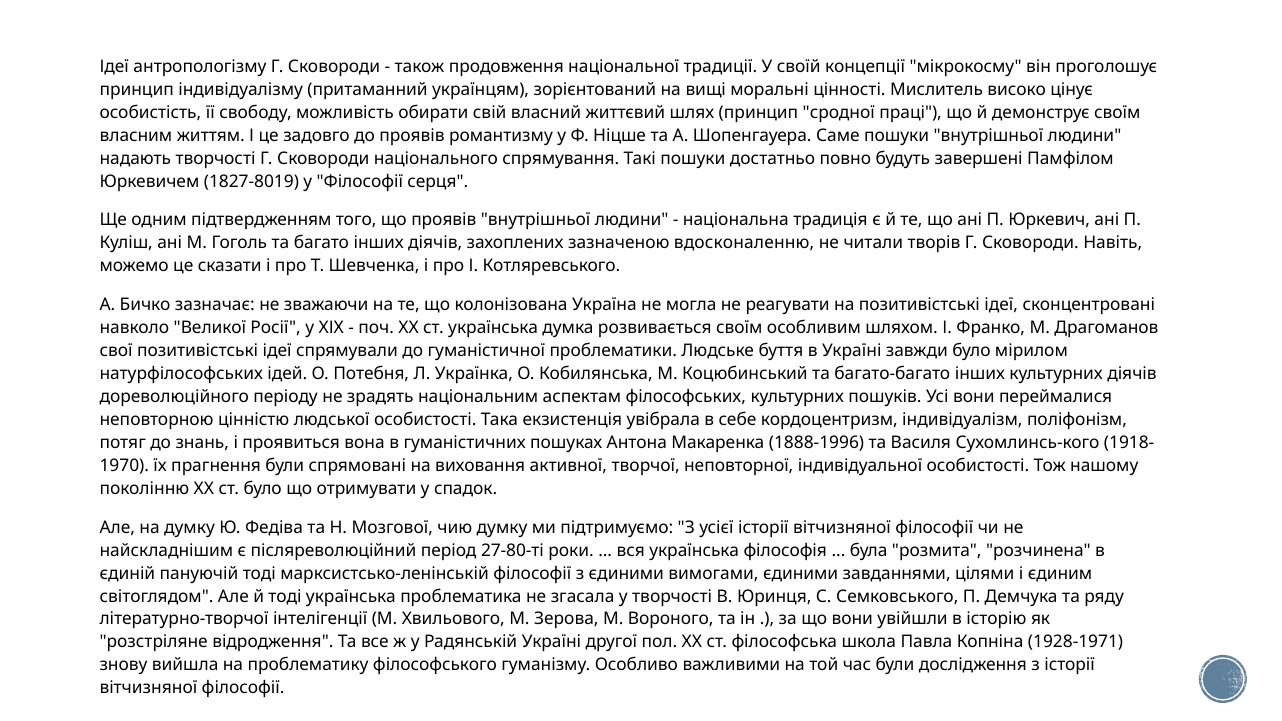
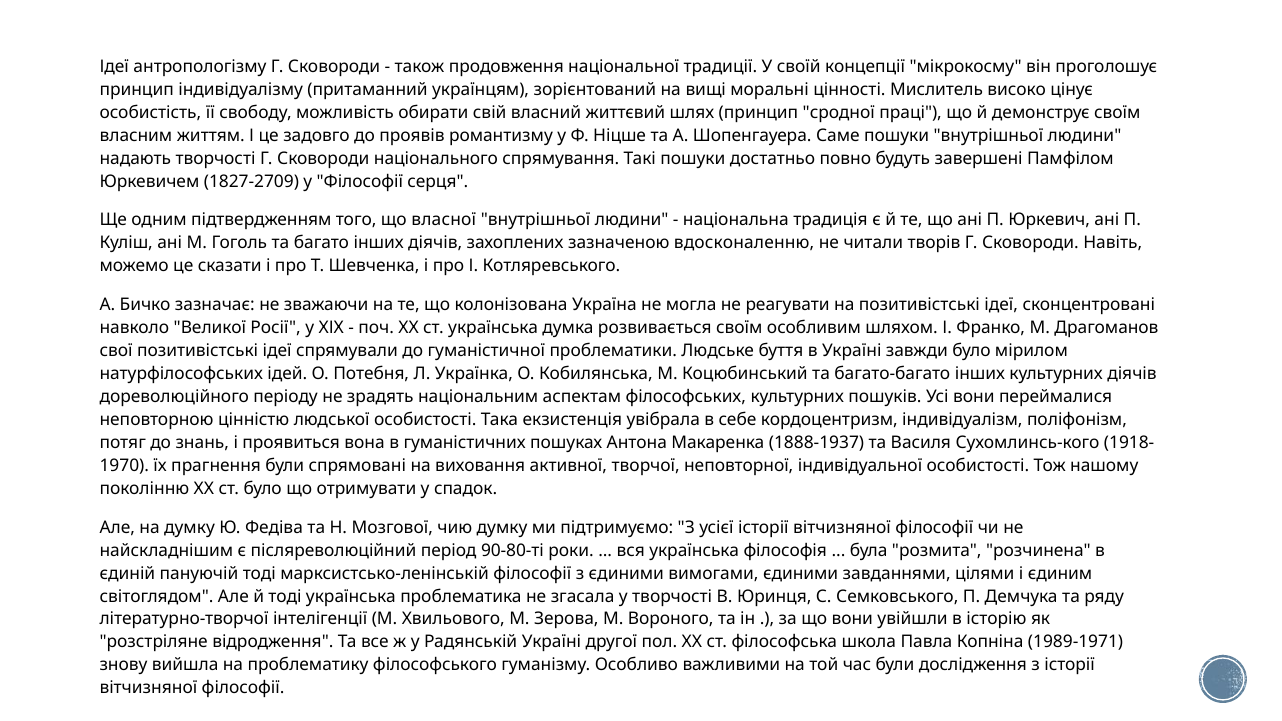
1827-8019: 1827-8019 -> 1827-2709 (251, 181)
що проявів: проявів -> власної (444, 220)
1888-1996: 1888-1996 -> 1888-1937 (816, 443)
27-80-ті: 27-80-ті -> 90-80-ті (512, 550)
1928-1971: 1928-1971 -> 1989-1971 (1076, 642)
